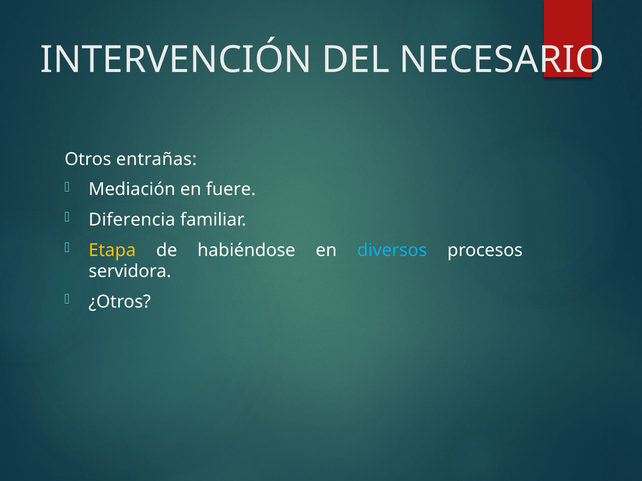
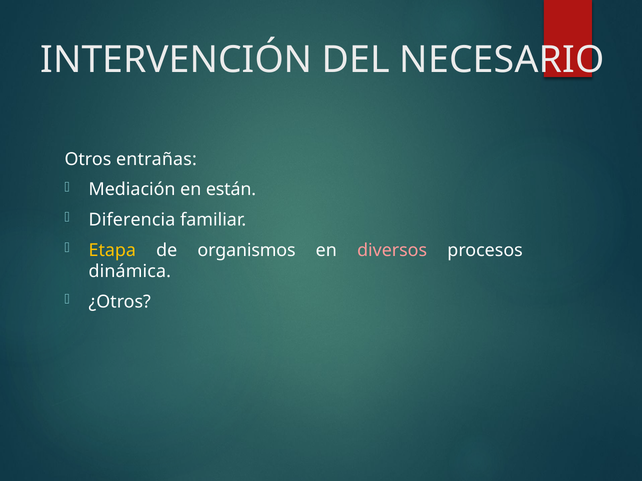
fuere: fuere -> están (231, 190)
habiéndose: habiéndose -> organismos (247, 250)
diversos colour: light blue -> pink (392, 250)
servidora: servidora -> dinámica (130, 272)
